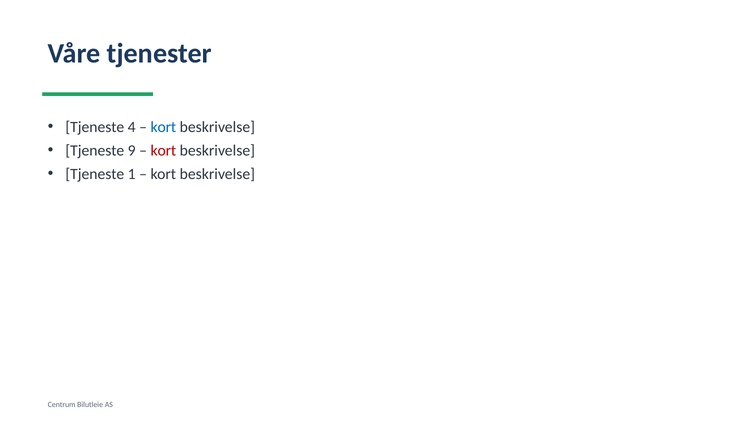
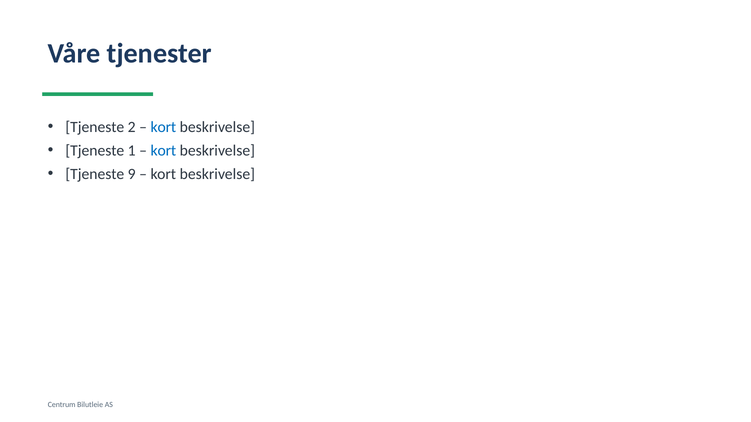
4: 4 -> 2 (132, 127)
9: 9 -> 1 (132, 151)
kort colour: red -> blue (163, 151)
1: 1 -> 9 (132, 174)
